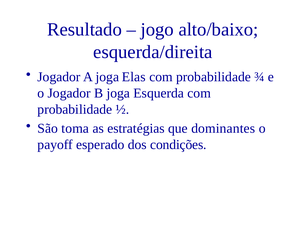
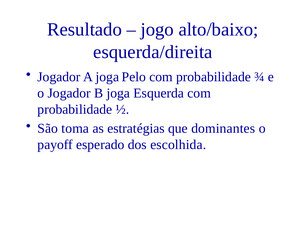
Elas: Elas -> Pelo (134, 77)
condições: condições -> escolhida (178, 145)
